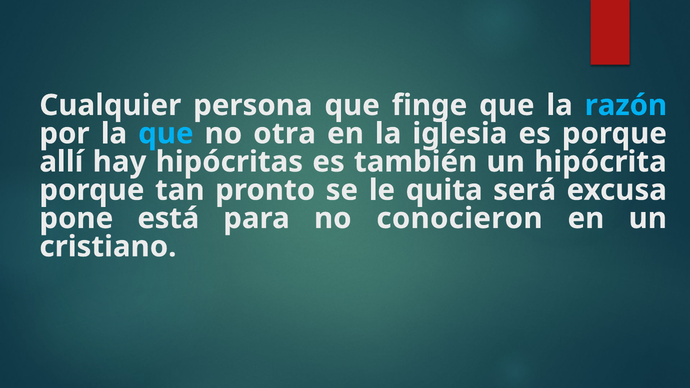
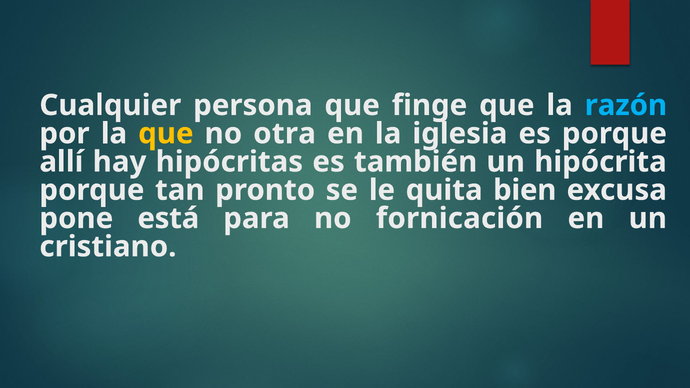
que colour: light blue -> yellow (166, 134)
será: será -> bien (525, 190)
conocieron: conocieron -> fornicación (459, 218)
